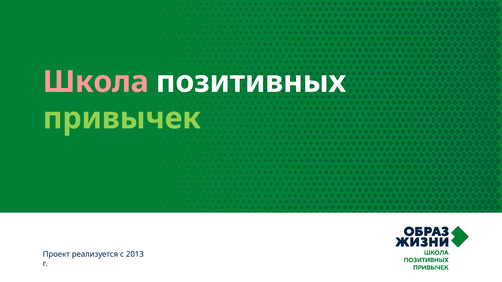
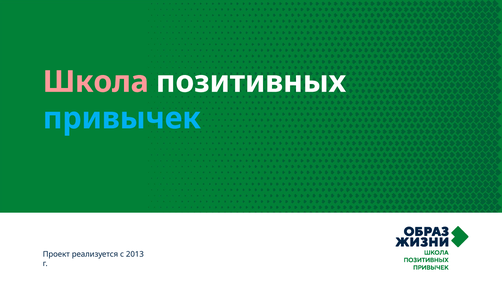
привычек colour: light green -> light blue (122, 119)
